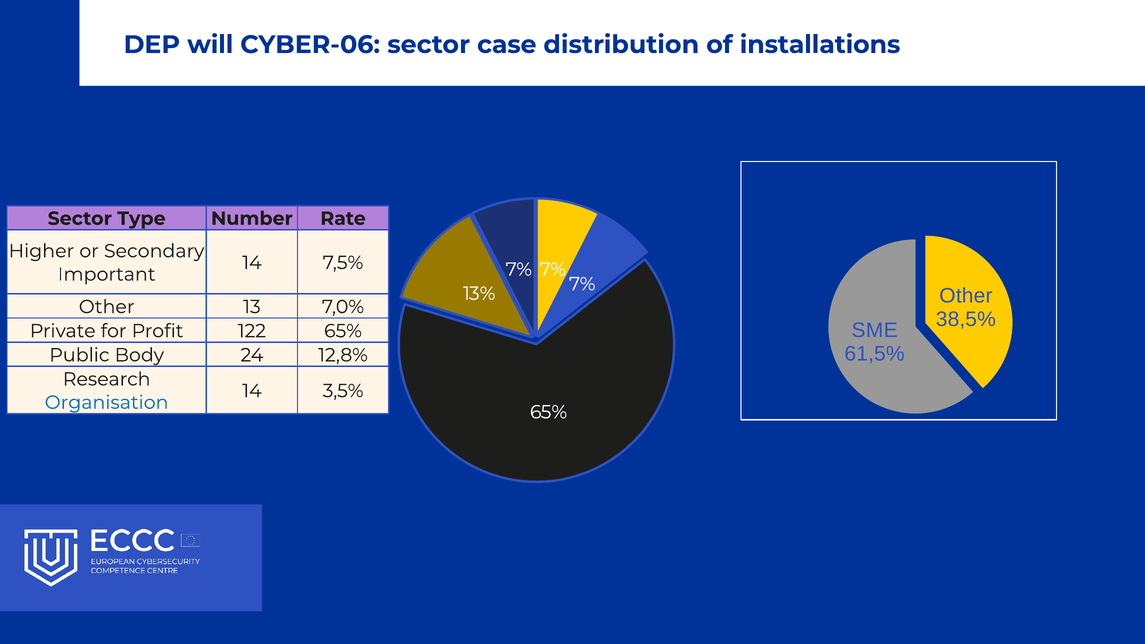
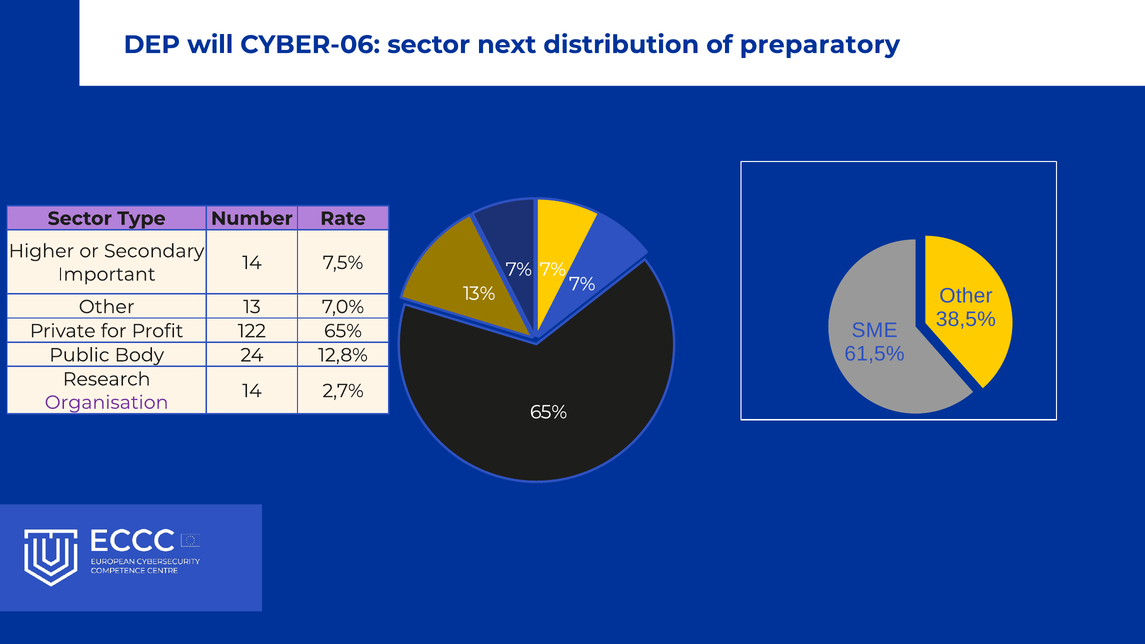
case: case -> next (507, 45)
installations: installations -> preparatory (820, 45)
3,5%: 3,5% -> 2,7% (343, 391)
Organisation colour: blue -> purple (107, 403)
